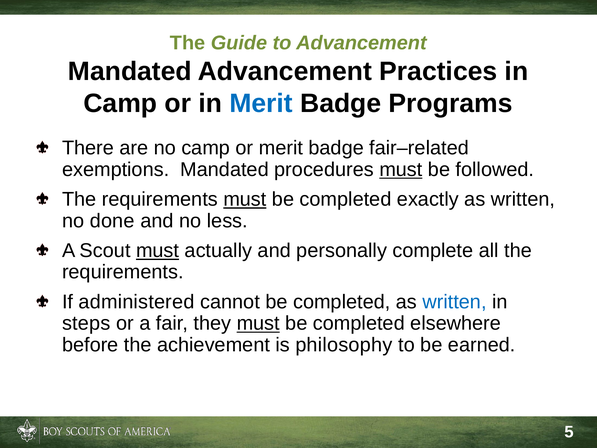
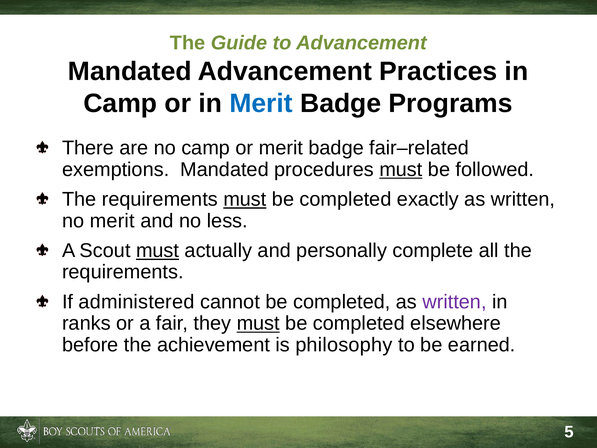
no done: done -> merit (112, 221)
written colour: blue -> purple (454, 302)
steps: steps -> ranks (86, 323)
